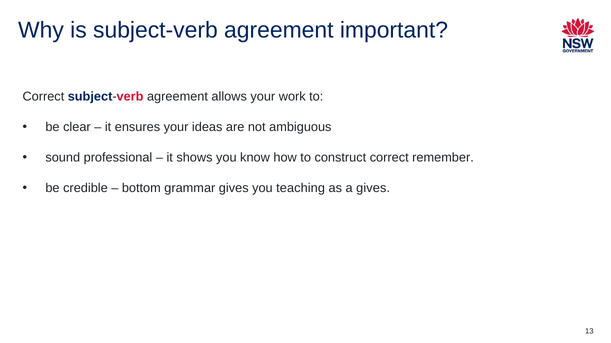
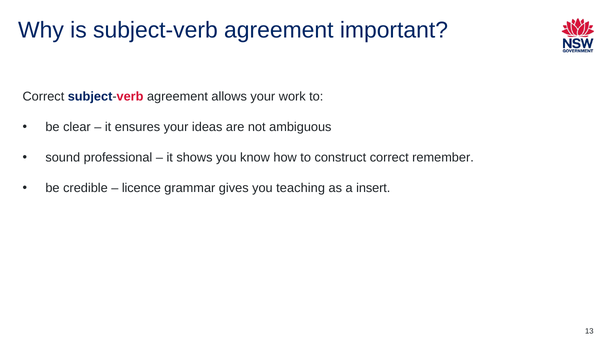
bottom: bottom -> licence (141, 189)
a gives: gives -> insert (373, 189)
